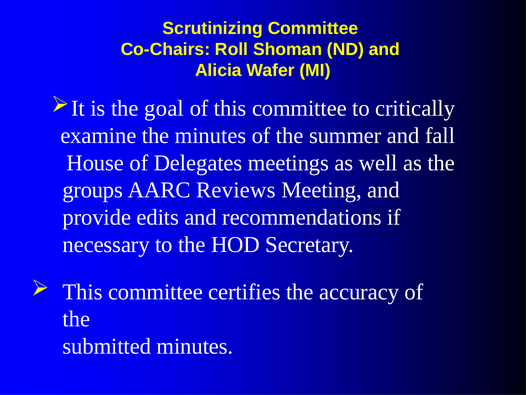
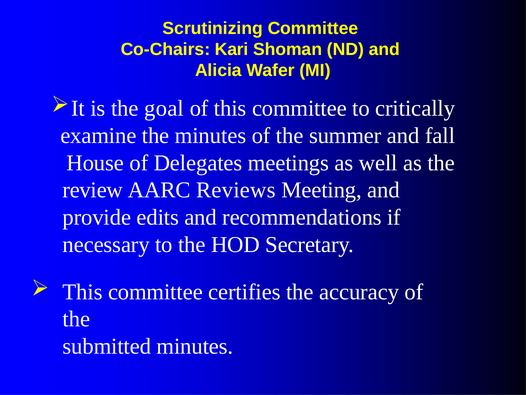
Roll: Roll -> Kari (232, 49)
groups: groups -> review (93, 190)
